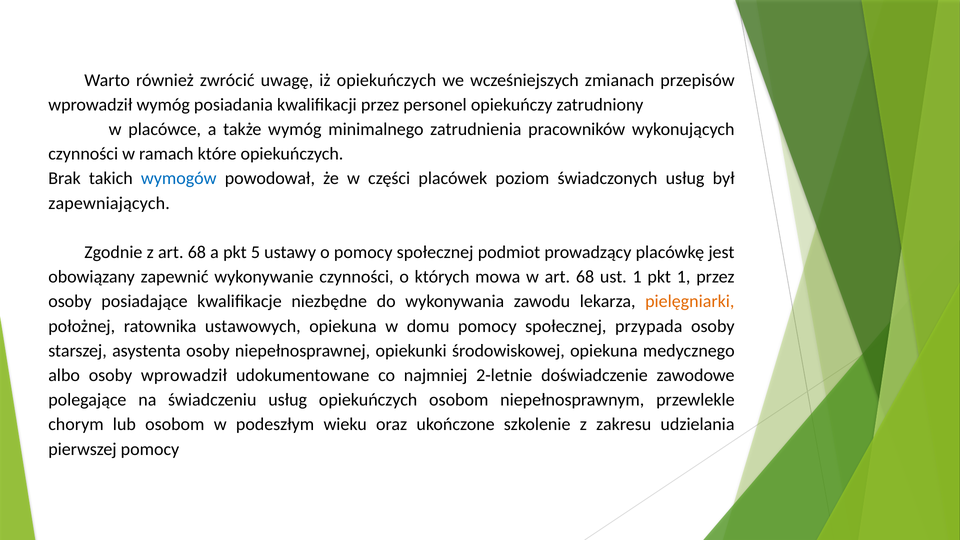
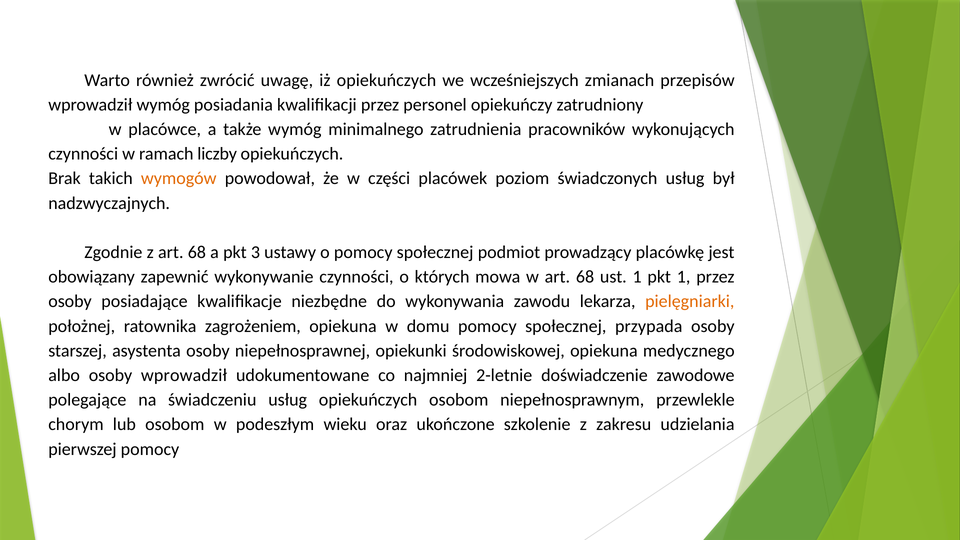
które: które -> liczby (217, 154)
wymogów colour: blue -> orange (179, 179)
zapewniających: zapewniających -> nadzwyczajnych (109, 203)
5: 5 -> 3 (255, 252)
ustawowych: ustawowych -> zagrożeniem (253, 326)
